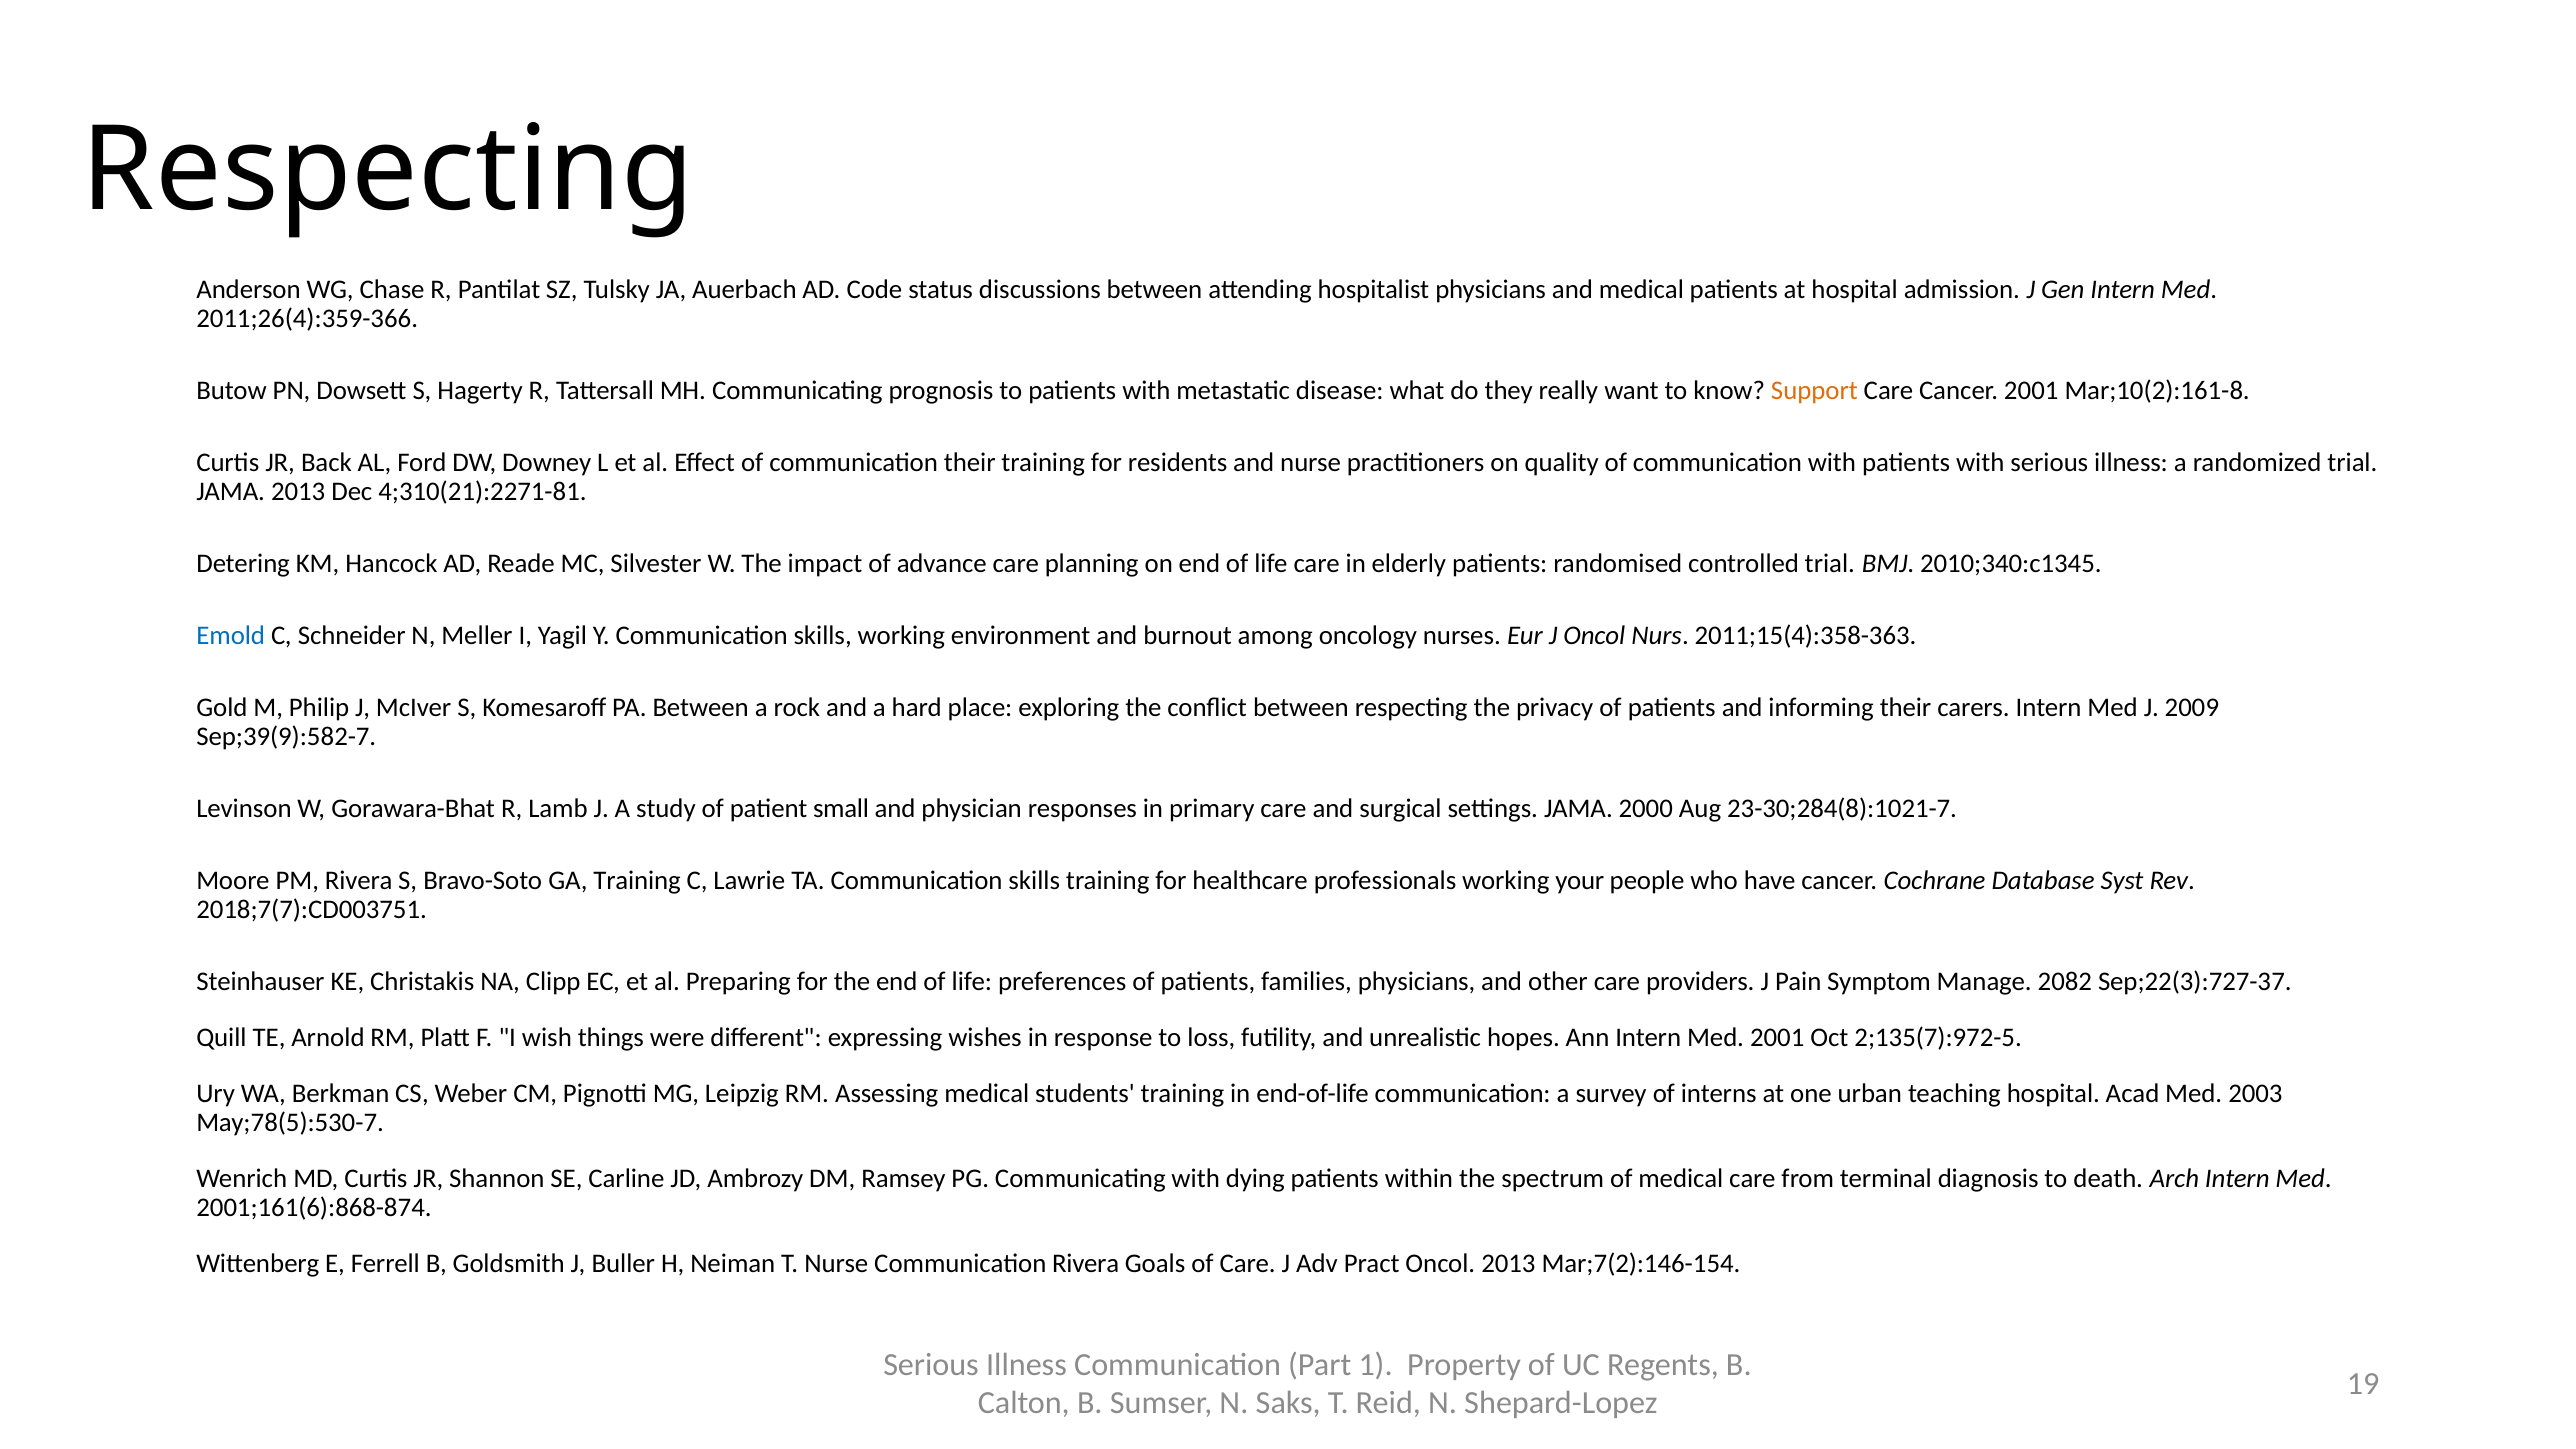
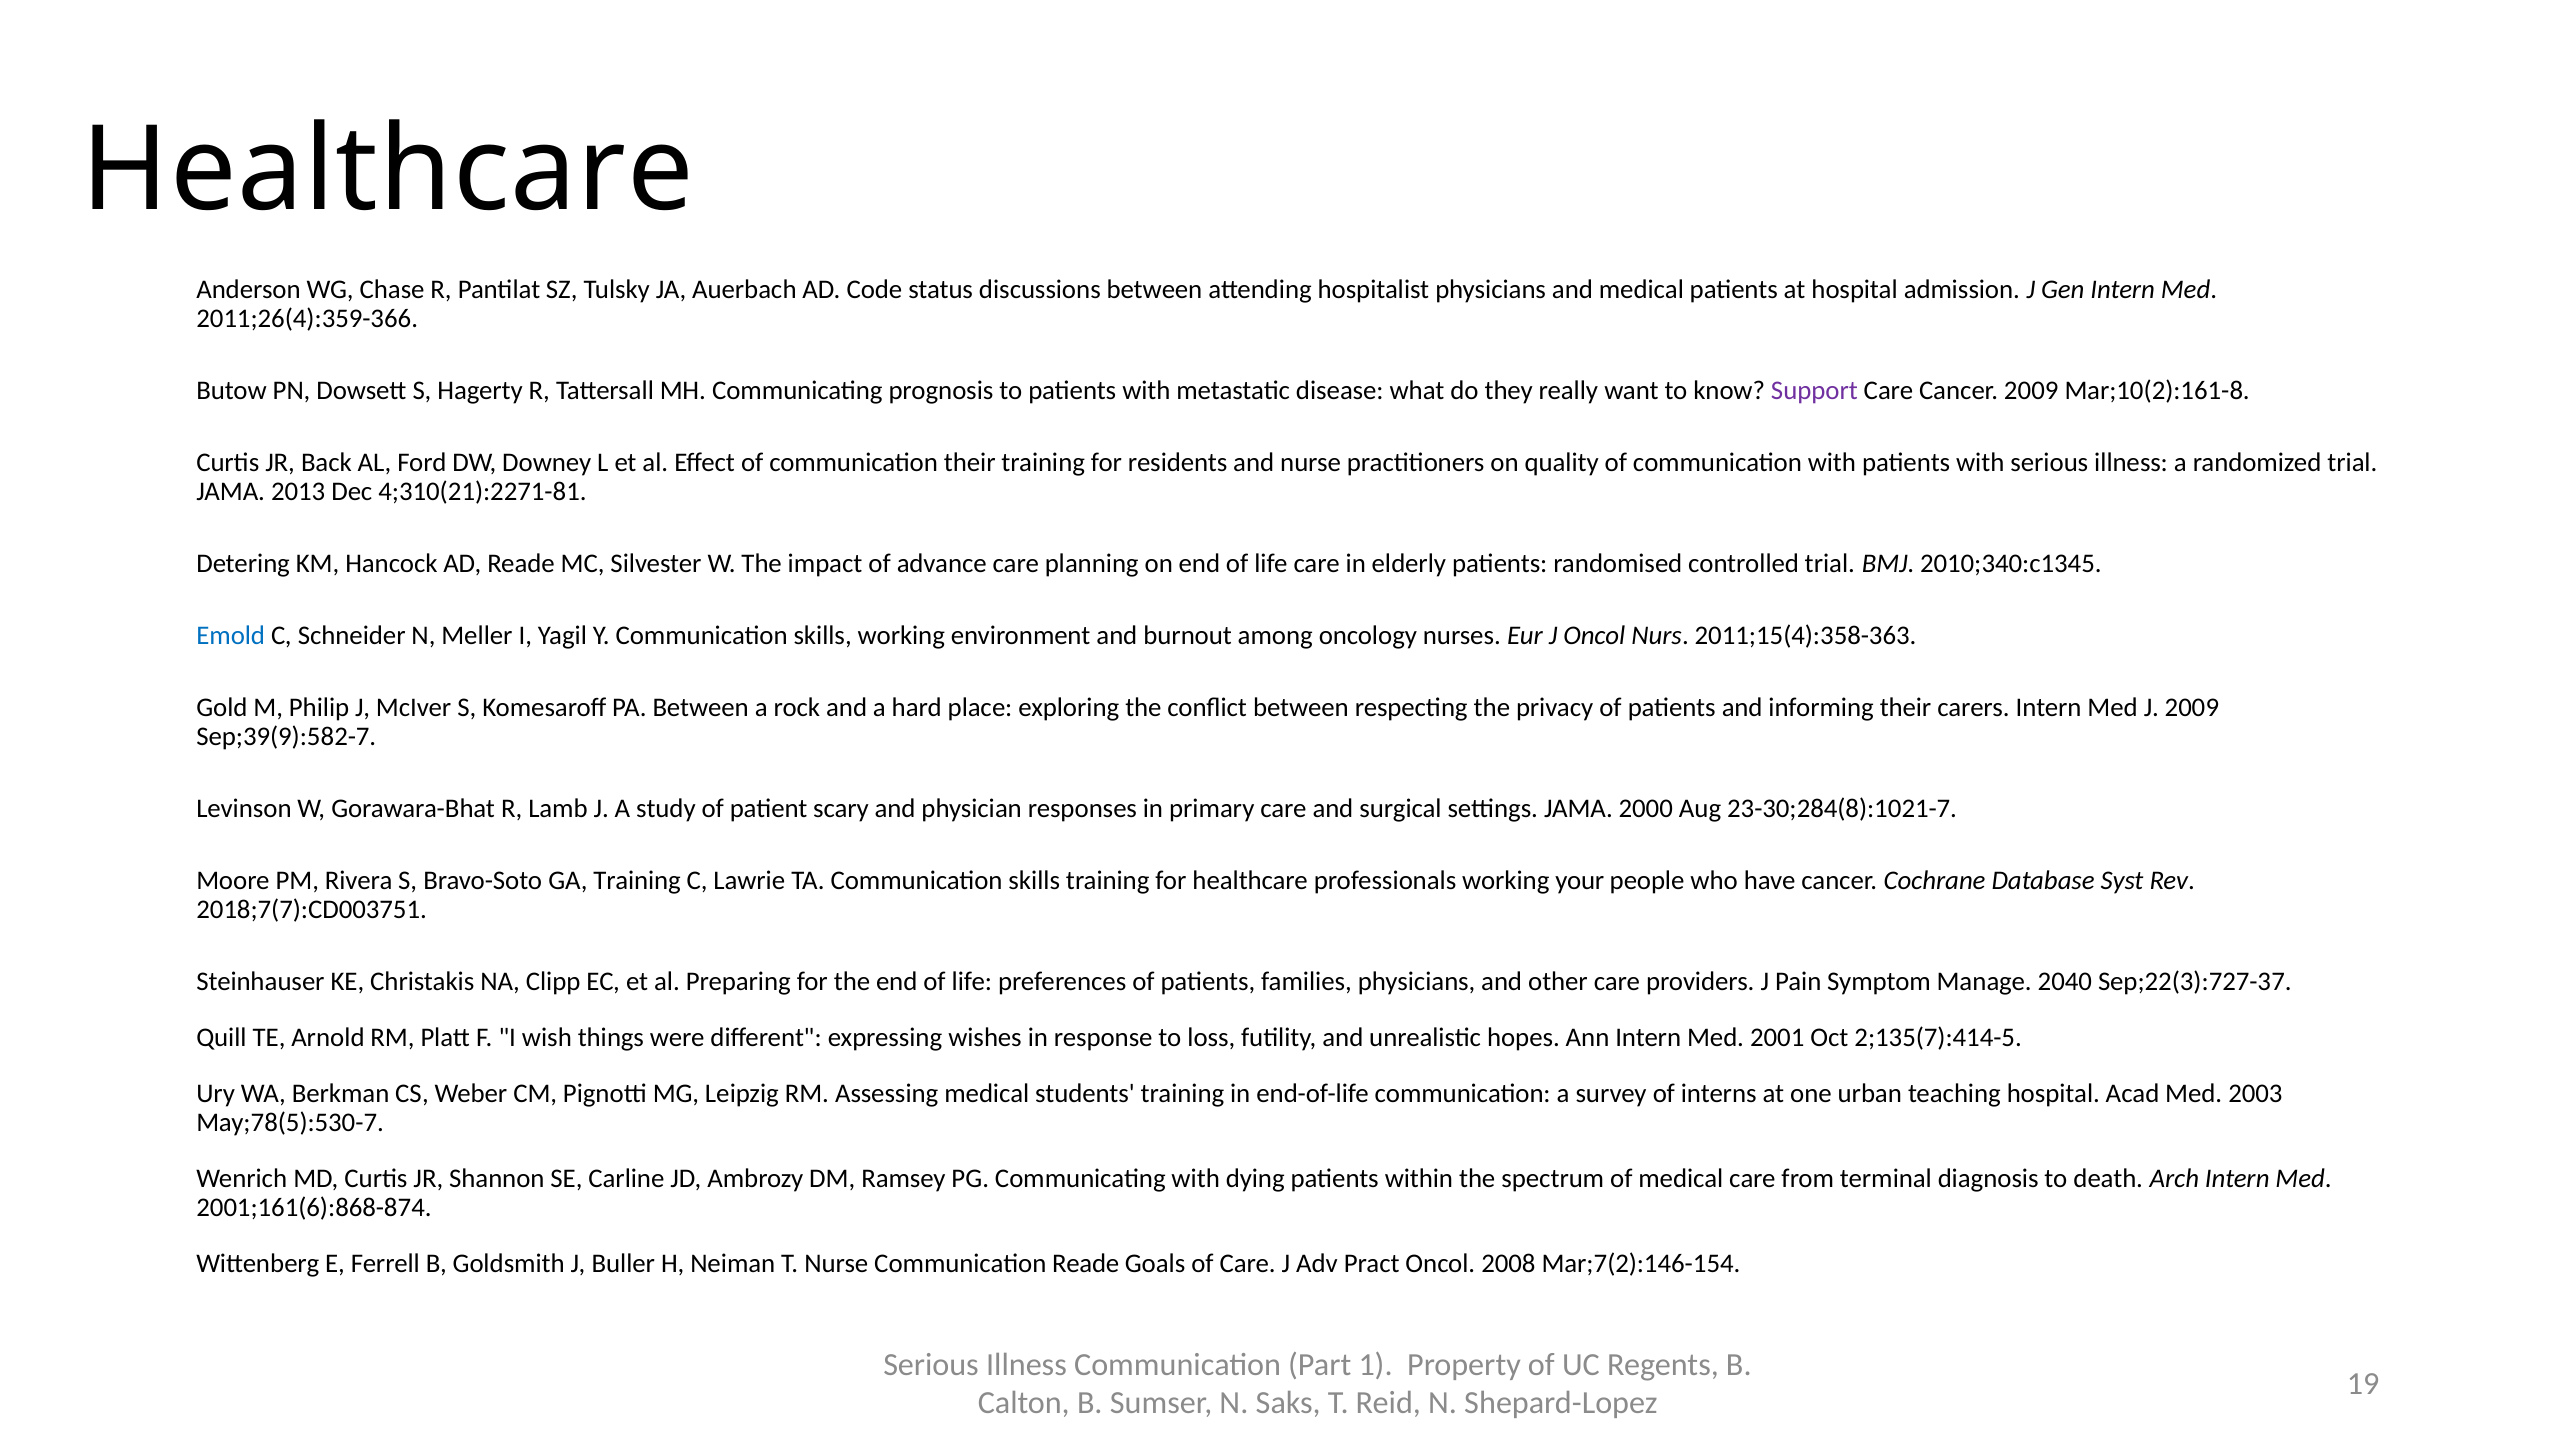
Respecting: Respecting -> Healthcare (388, 171)
Support colour: orange -> purple (1814, 391)
Cancer 2001: 2001 -> 2009 (2031, 391)
small: small -> scary (841, 809)
2082: 2082 -> 2040 (2065, 982)
2;135(7):972-5: 2;135(7):972-5 -> 2;135(7):414-5 (1938, 1038)
Communication Rivera: Rivera -> Reade (1086, 1264)
Oncol 2013: 2013 -> 2008 (1508, 1264)
